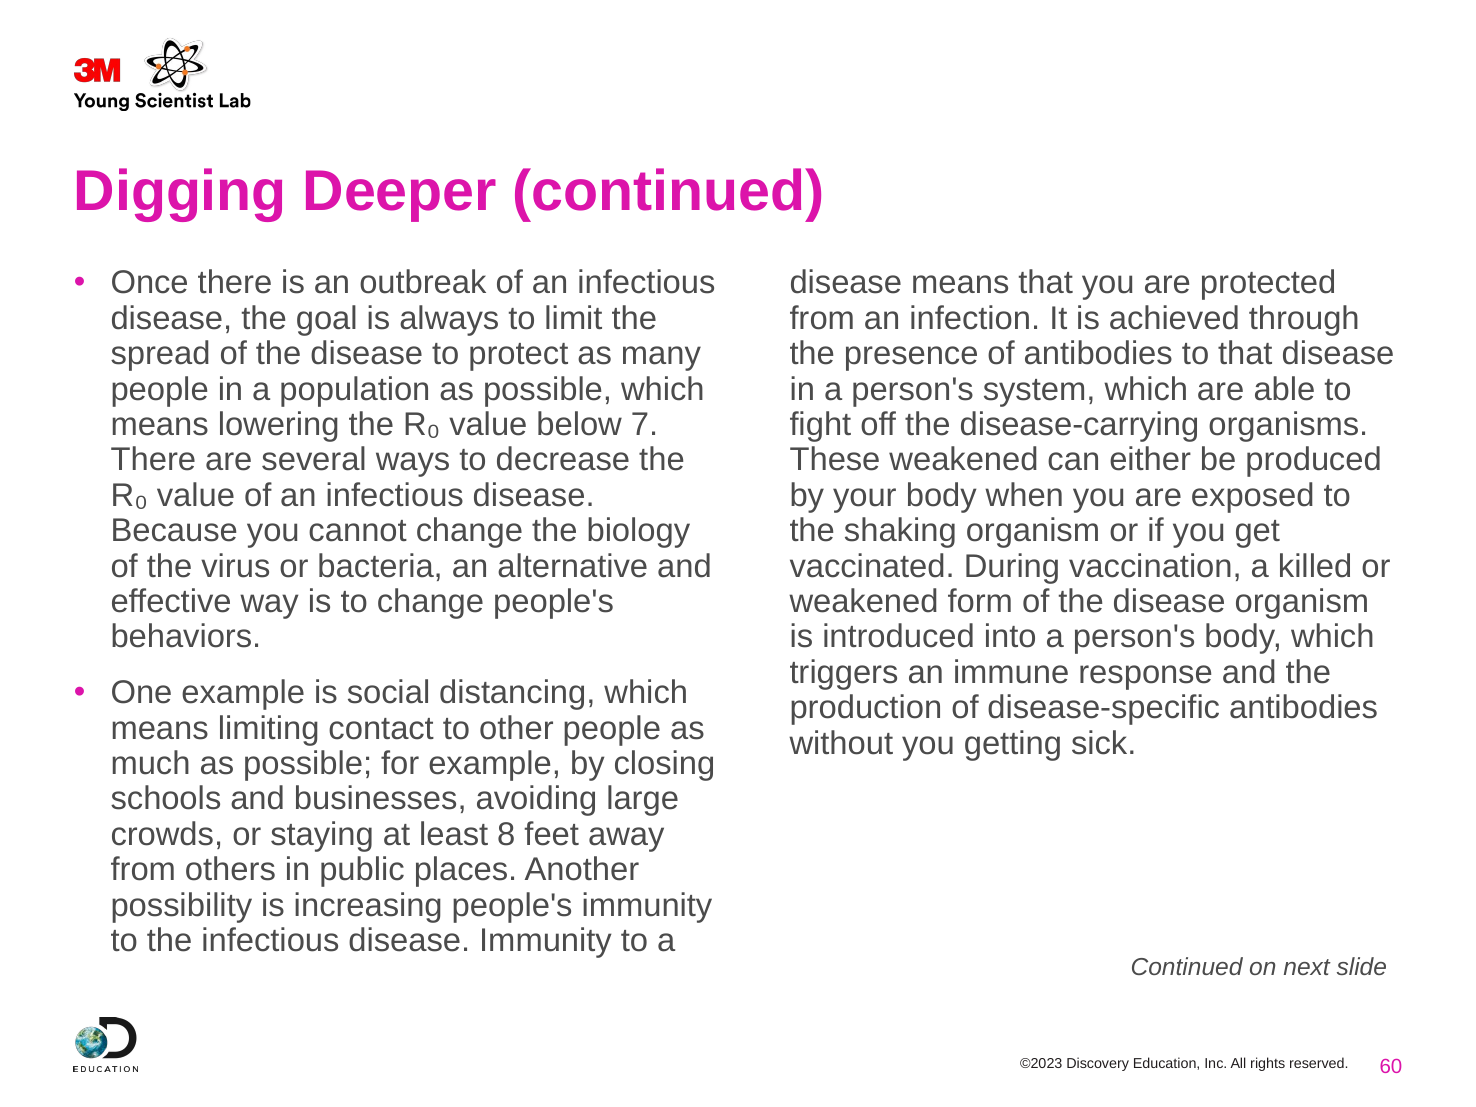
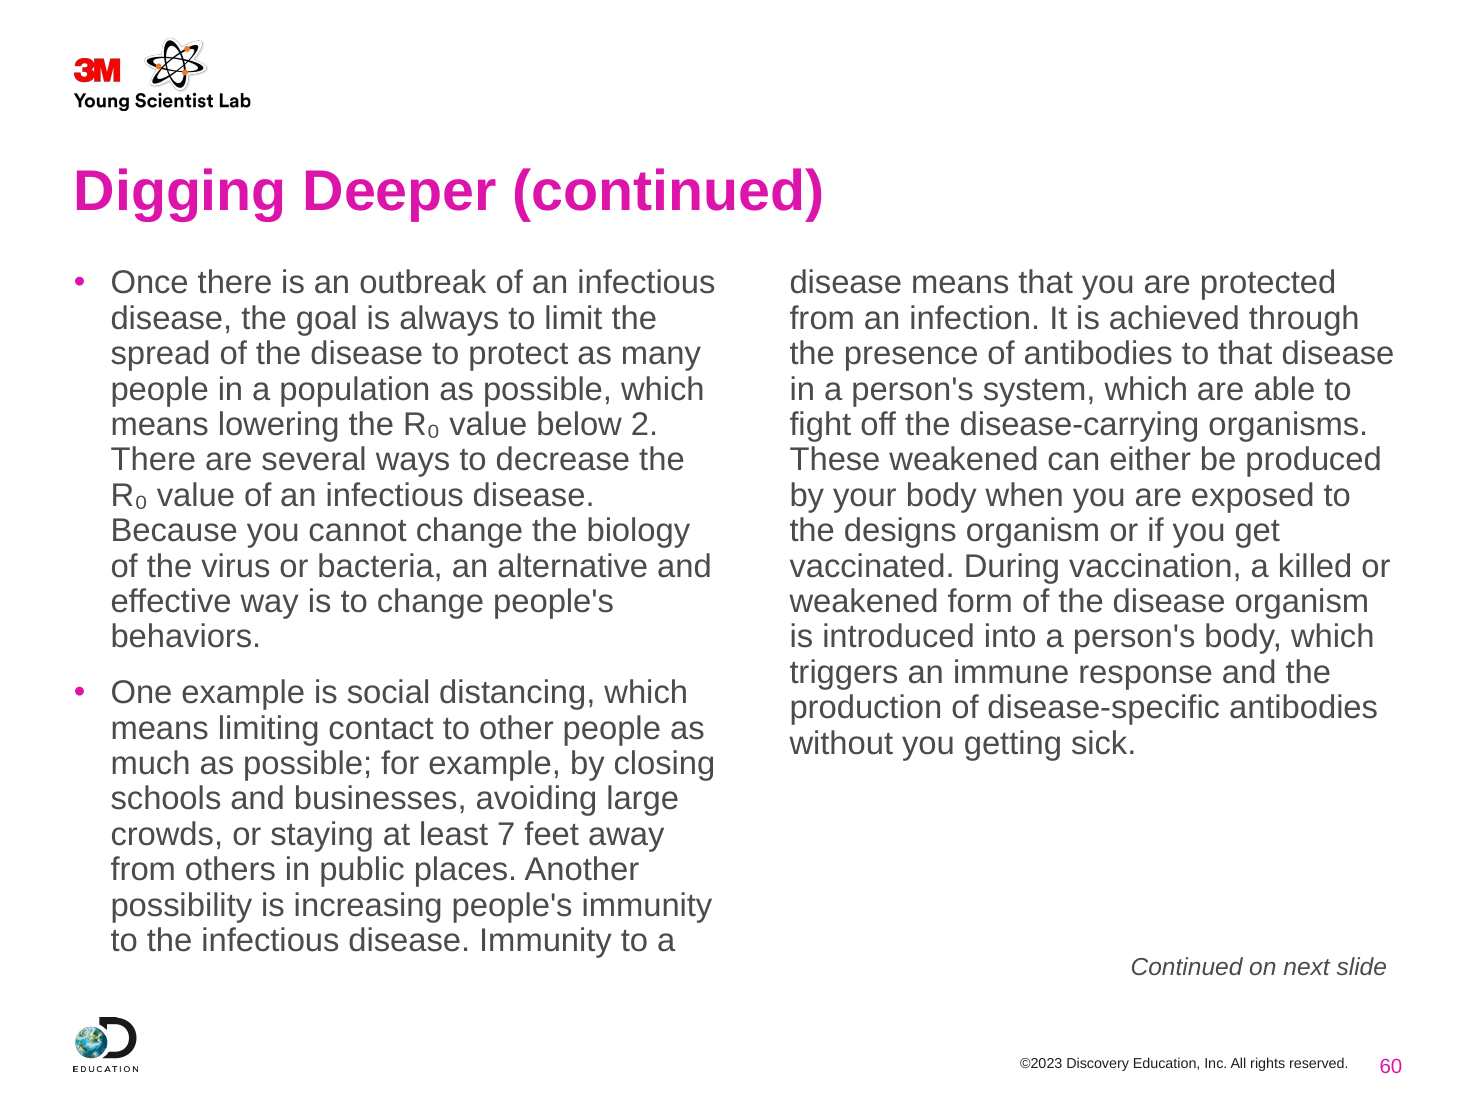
7: 7 -> 2 (645, 425)
shaking: shaking -> designs (900, 531)
8: 8 -> 7 (506, 835)
